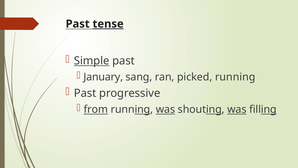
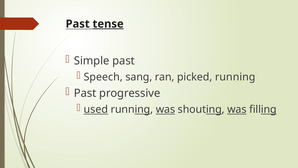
Simple underline: present -> none (92, 61)
January: January -> Speech (103, 77)
from: from -> used (96, 109)
